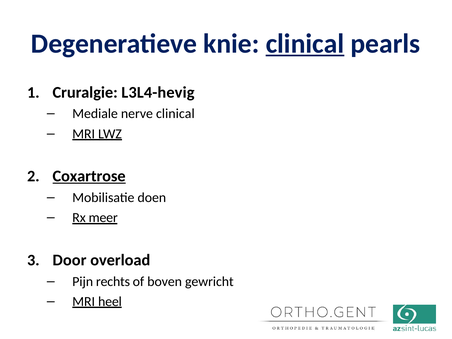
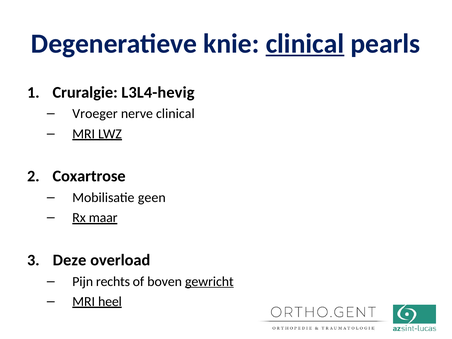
Mediale: Mediale -> Vroeger (95, 114)
Coxartrose underline: present -> none (89, 176)
doen: doen -> geen (152, 198)
meer: meer -> maar (103, 218)
Door: Door -> Deze (70, 260)
gewricht underline: none -> present (209, 281)
